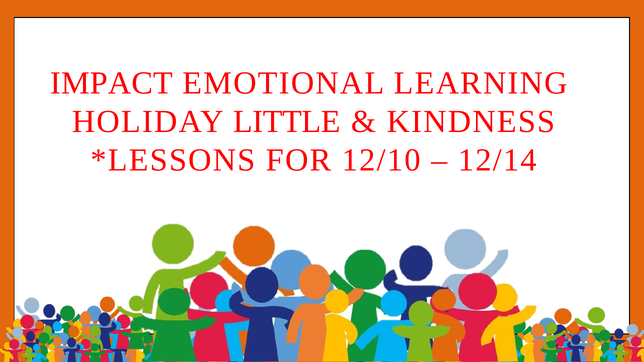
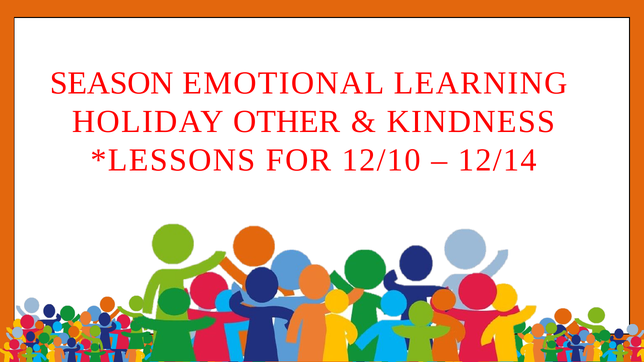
IMPACT: IMPACT -> SEASON (112, 83)
LITTLE: LITTLE -> OTHER (287, 122)
